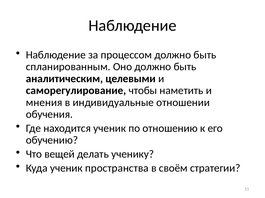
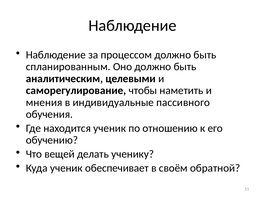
отношении: отношении -> пассивного (183, 103)
пространства: пространства -> обеспечивает (117, 169)
стратегии: стратегии -> обратной (215, 169)
